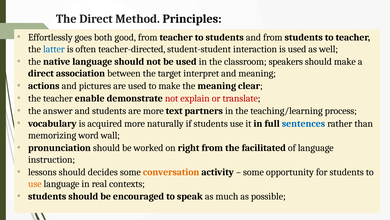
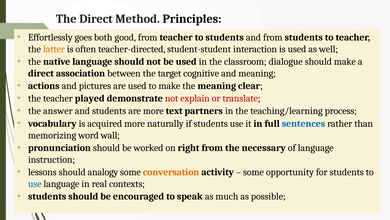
latter colour: blue -> orange (54, 49)
speakers: speakers -> dialogue (286, 61)
interpret: interpret -> cognitive (201, 73)
enable: enable -> played (90, 98)
facilitated: facilitated -> necessary (264, 147)
decides: decides -> analogy (103, 172)
use colour: orange -> blue (35, 183)
